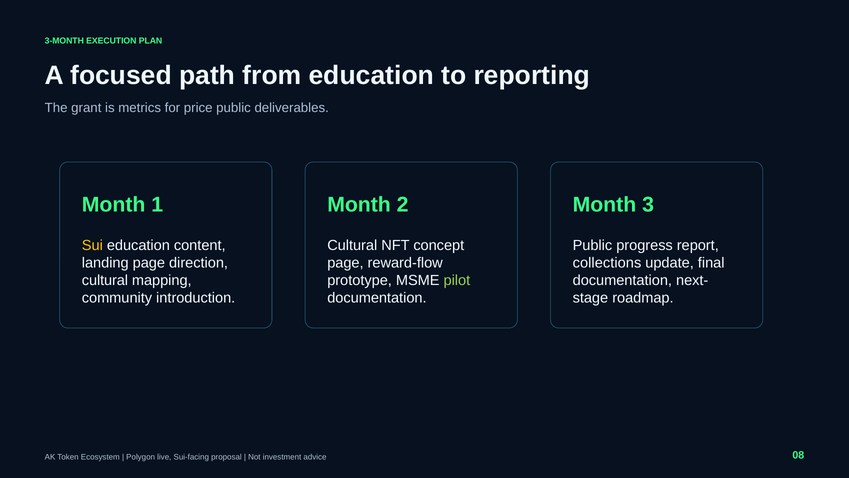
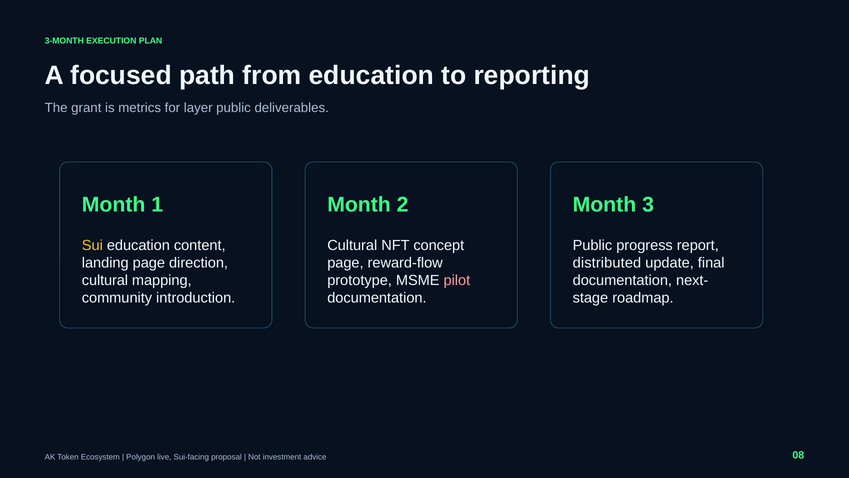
price: price -> layer (198, 108)
collections: collections -> distributed (607, 263)
pilot colour: light green -> pink (457, 280)
